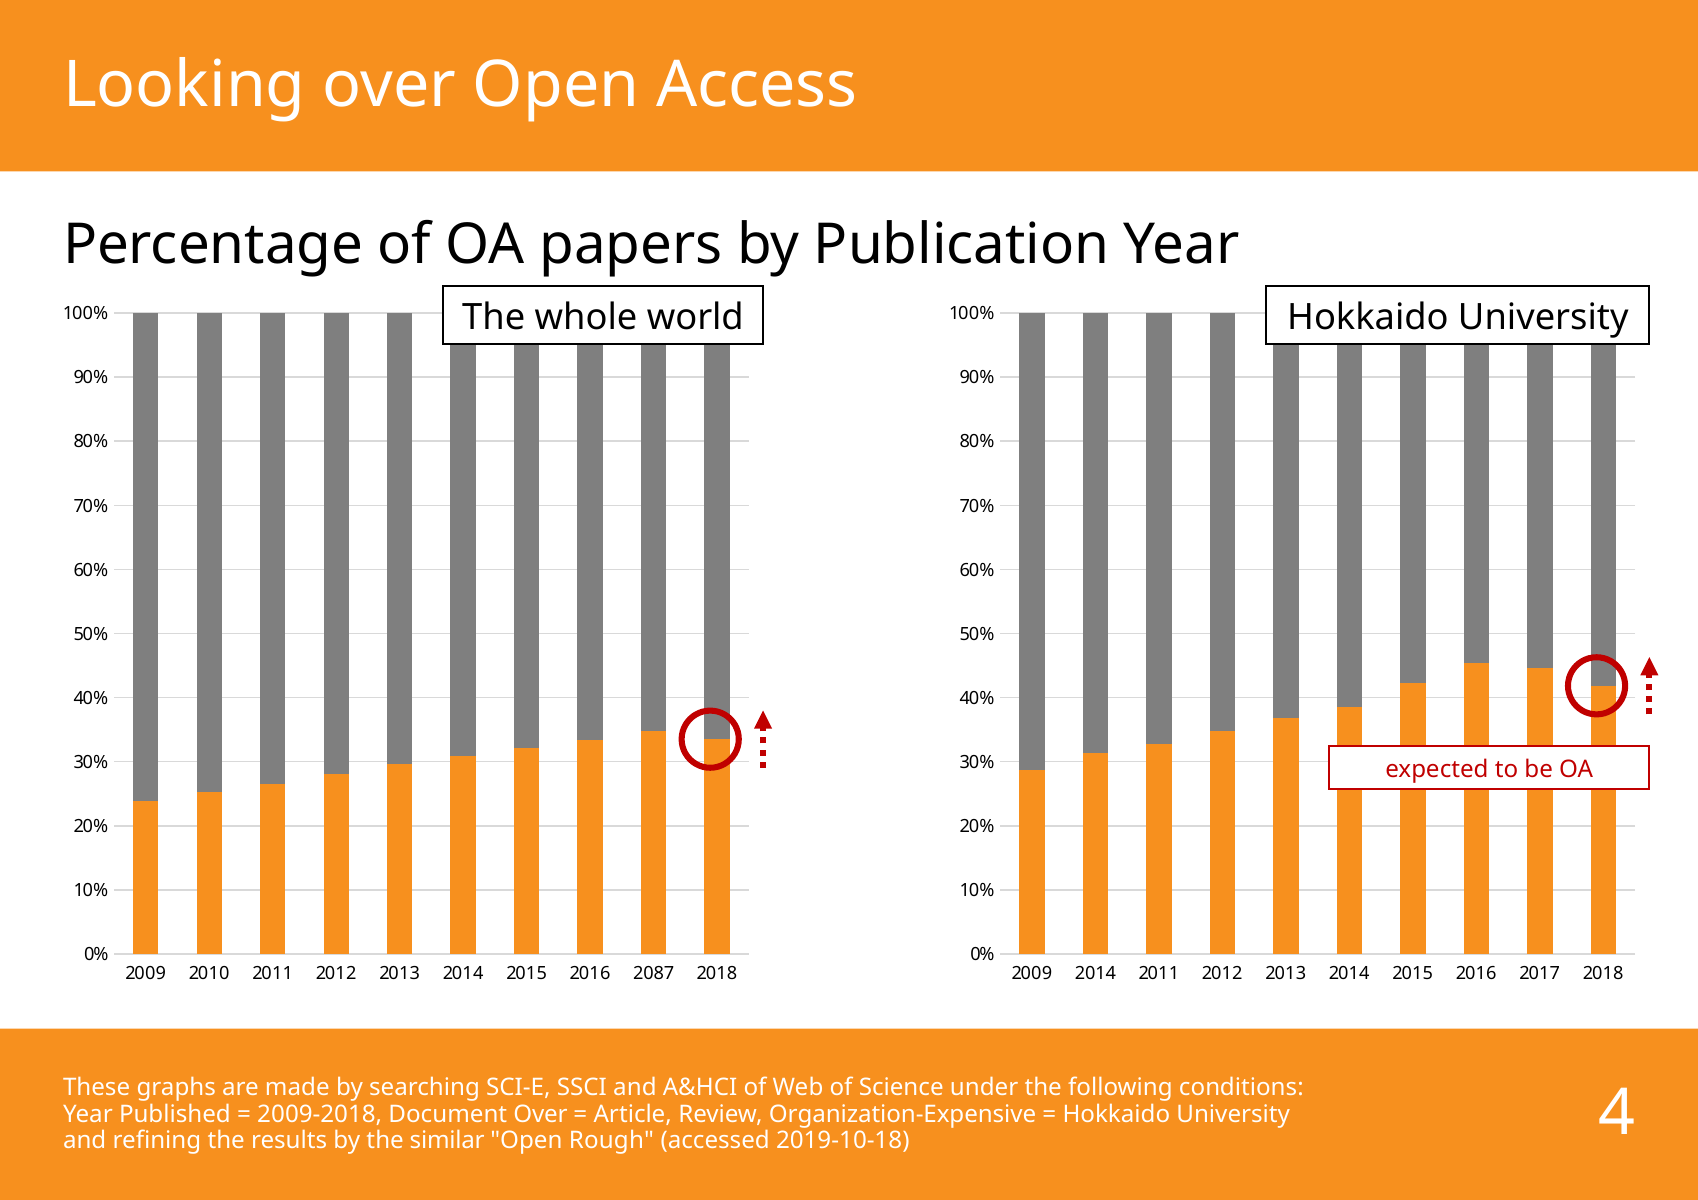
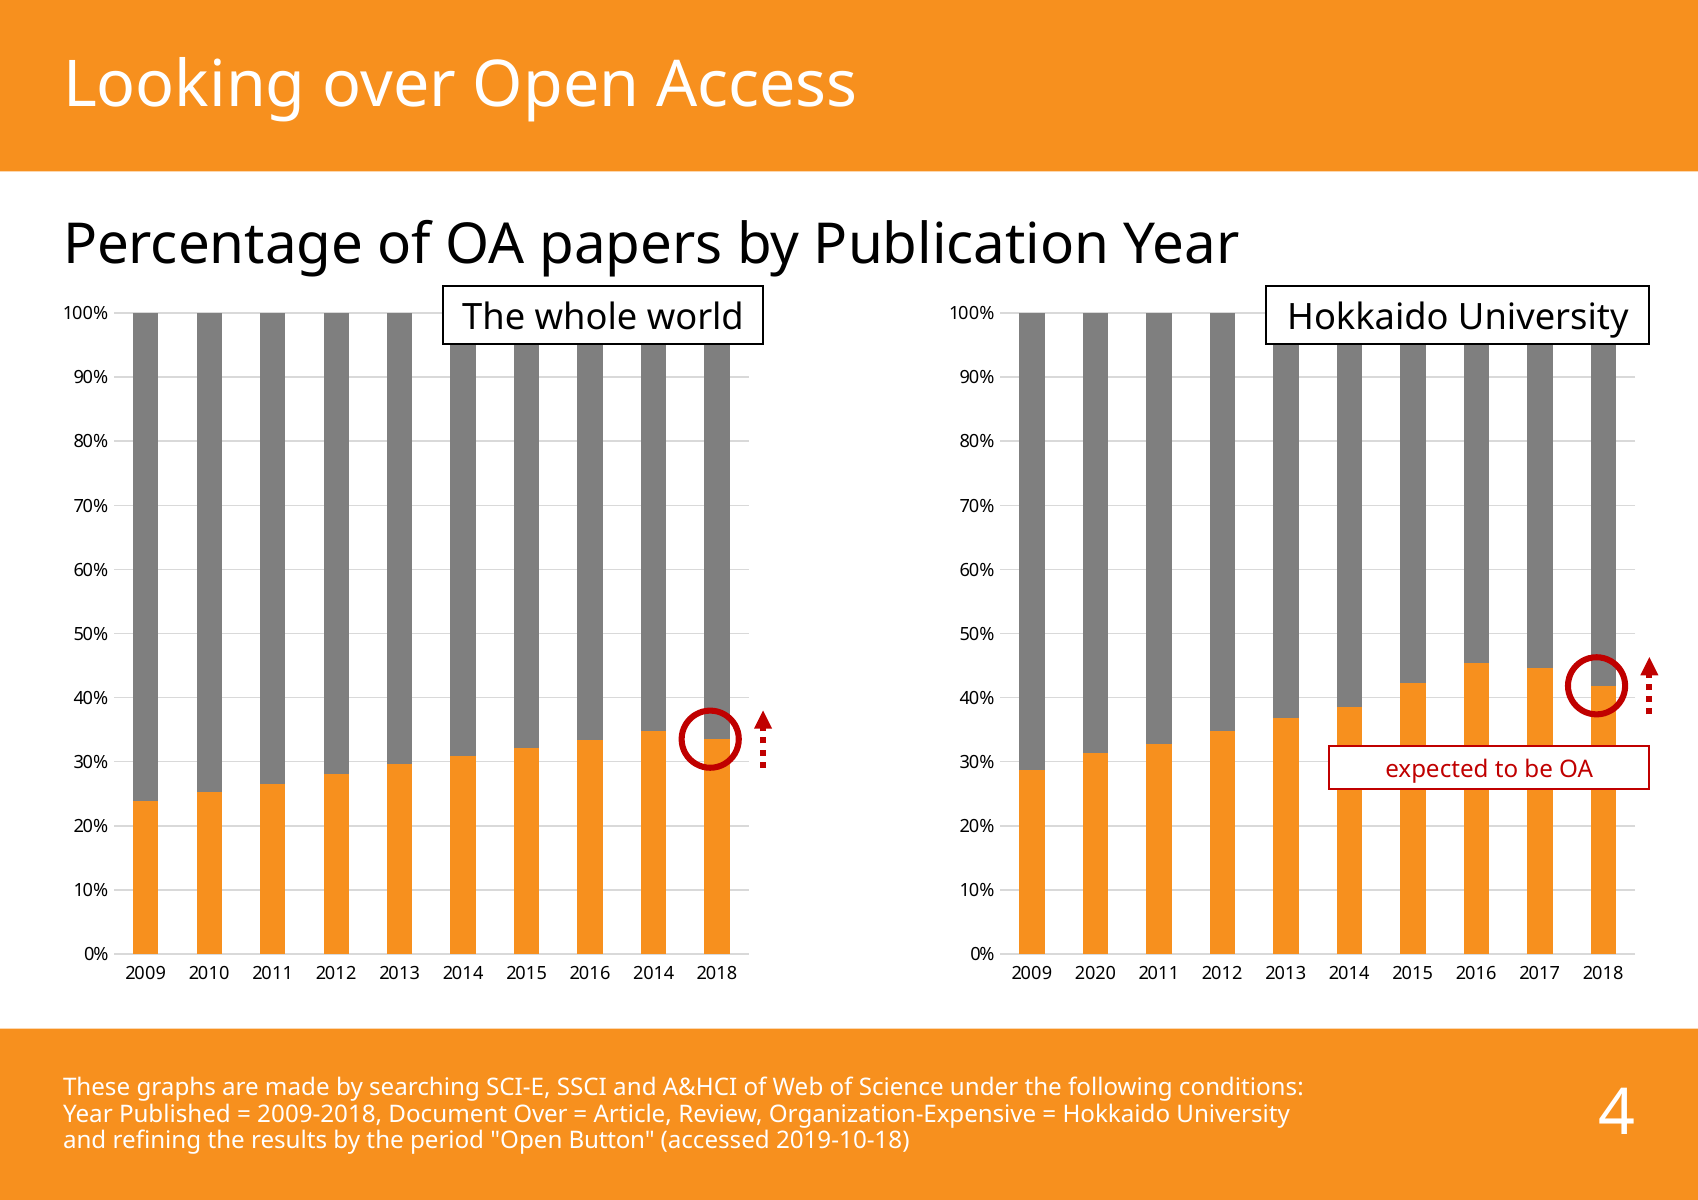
2016 2087: 2087 -> 2014 (654, 974)
2009 2014: 2014 -> 2020 (1095, 974)
similar: similar -> period (447, 1141)
Rough: Rough -> Button (612, 1141)
